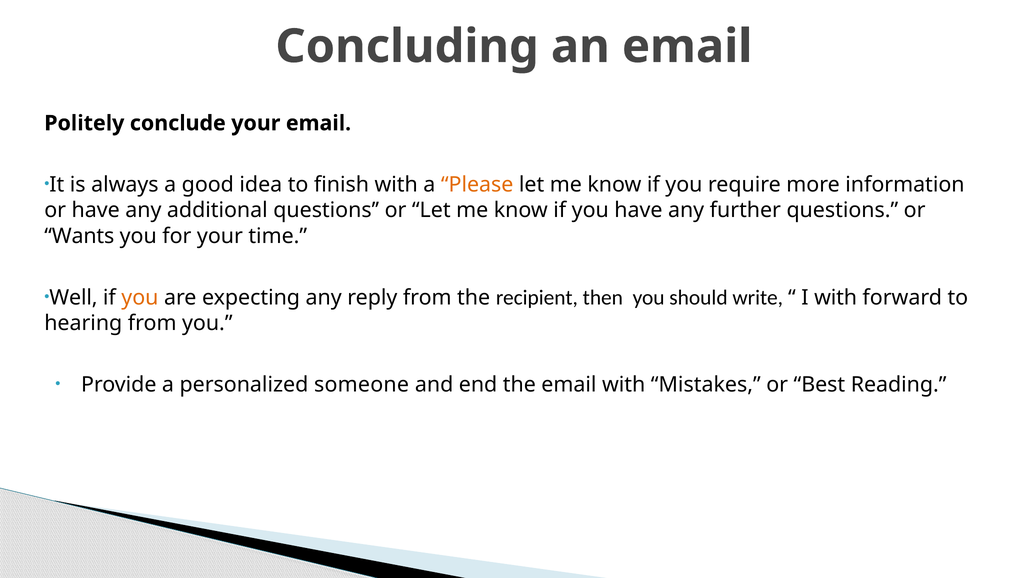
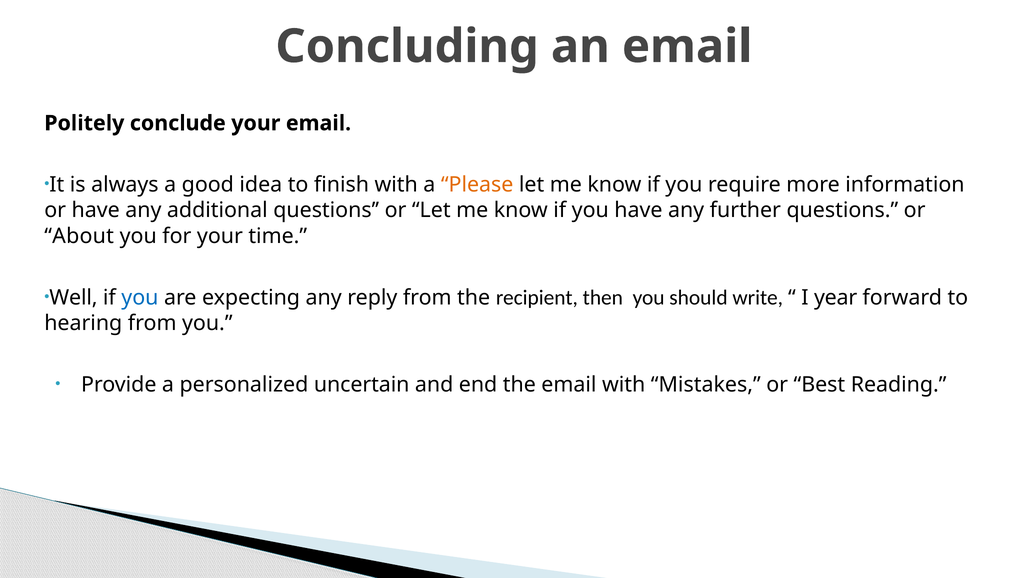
Wants: Wants -> About (79, 236)
you colour: orange -> blue (140, 298)
I with: with -> year (836, 298)
someone: someone -> uncertain (362, 385)
